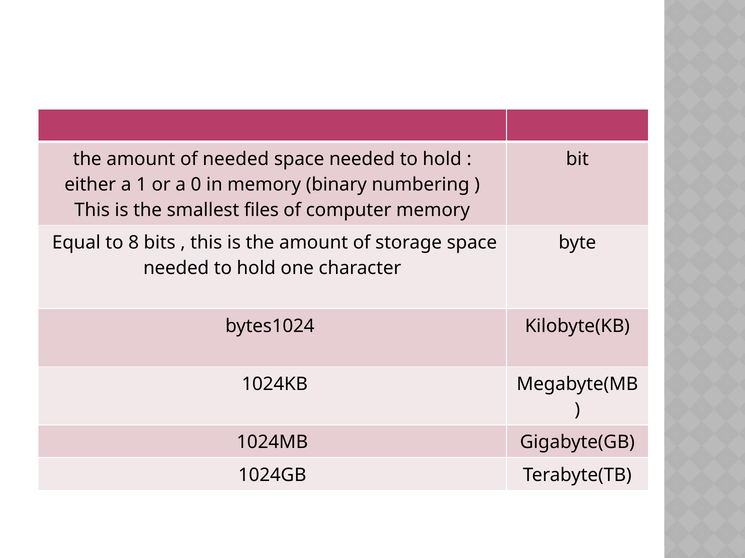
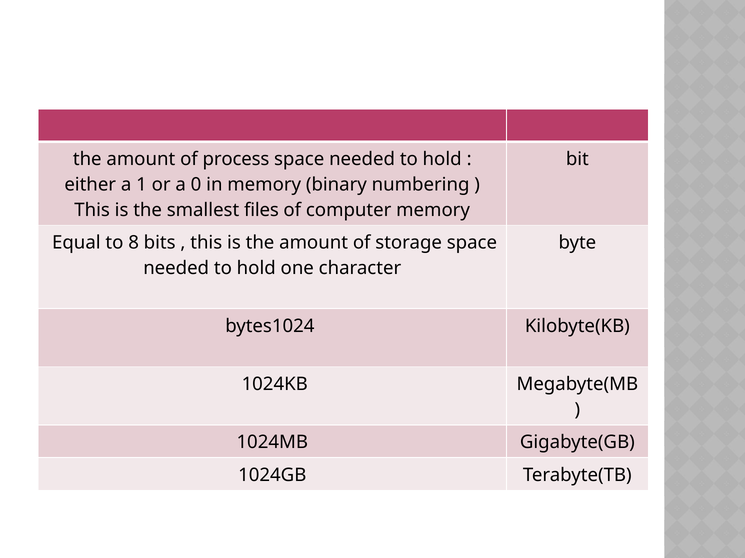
of needed: needed -> process (236, 159)
